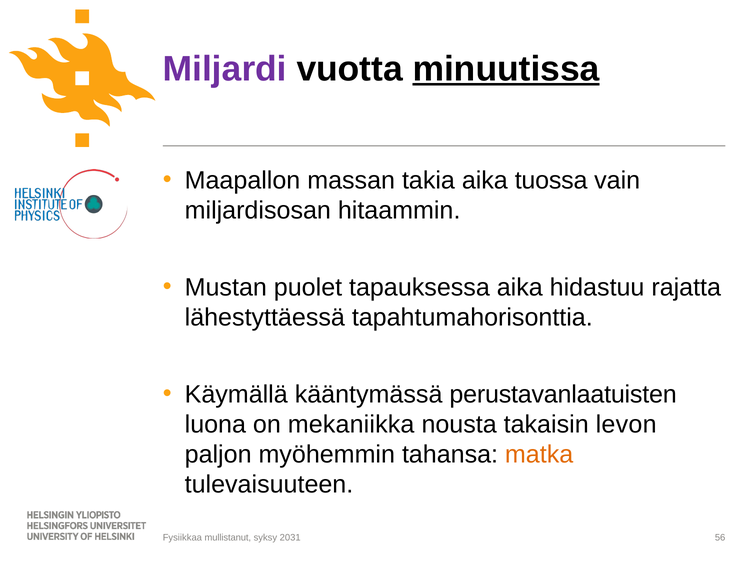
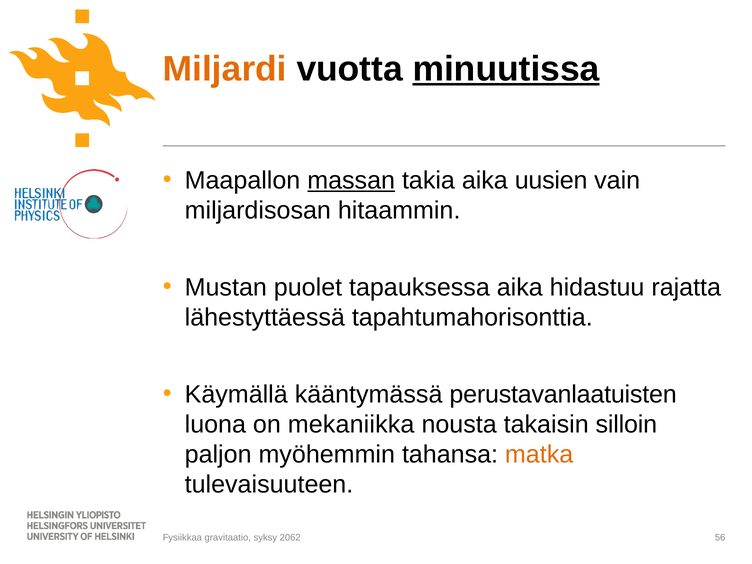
Miljardi colour: purple -> orange (225, 69)
massan underline: none -> present (351, 180)
tuossa: tuossa -> uusien (551, 180)
levon: levon -> silloin (626, 424)
mullistanut: mullistanut -> gravitaatio (228, 538)
2031: 2031 -> 2062 (290, 538)
